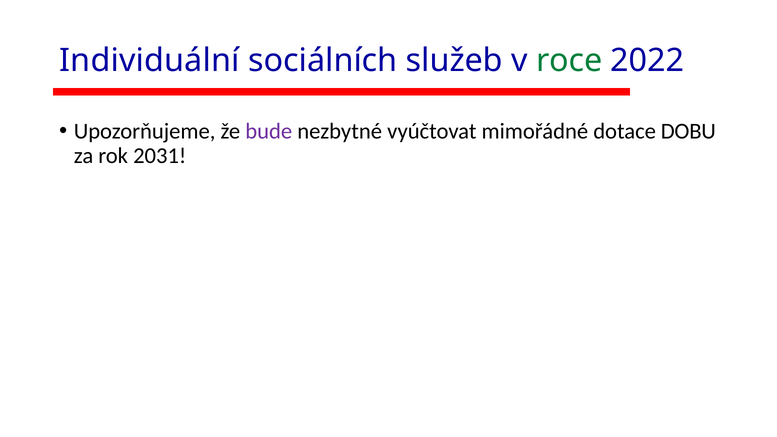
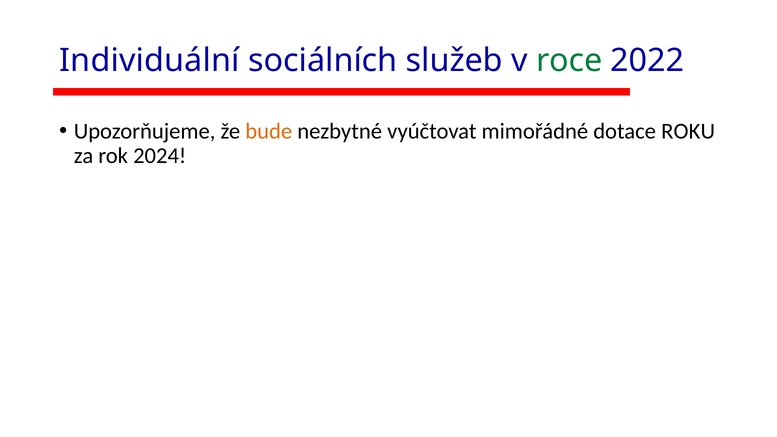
bude colour: purple -> orange (269, 131)
DOBU: DOBU -> ROKU (688, 131)
2031: 2031 -> 2024 (160, 156)
